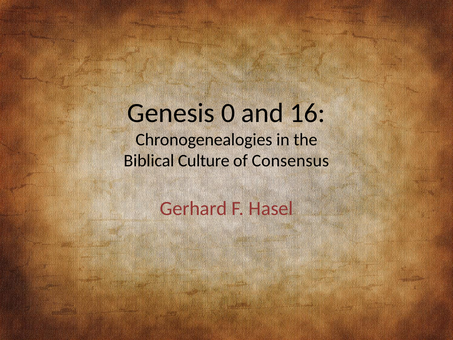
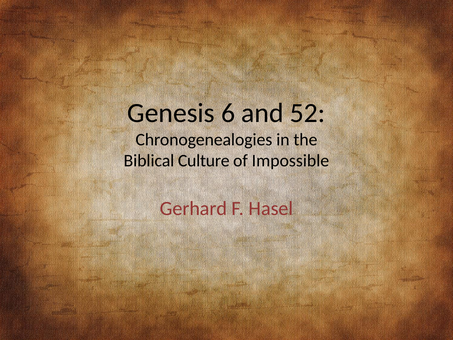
0: 0 -> 6 (228, 113)
16: 16 -> 52 (308, 113)
Consensus: Consensus -> Impossible (290, 161)
